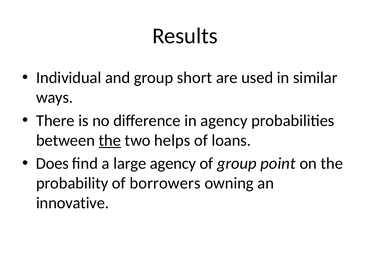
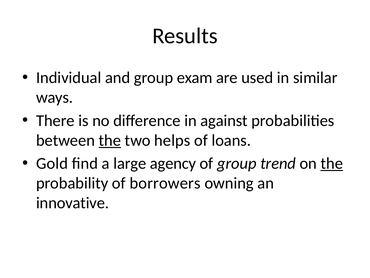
short: short -> exam (195, 78)
in agency: agency -> against (224, 120)
Does: Does -> Gold (52, 163)
point: point -> trend (278, 163)
the underline: none -> present (332, 163)
